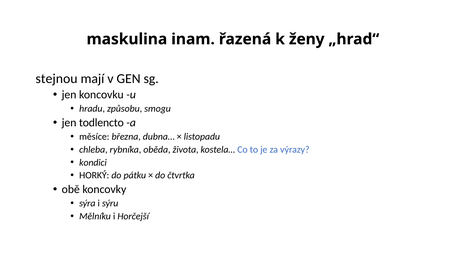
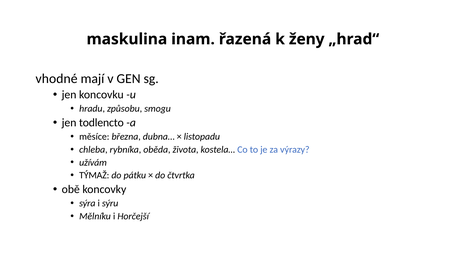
stejnou: stejnou -> vhodné (57, 79)
kondici: kondici -> užívám (93, 163)
HORKÝ: HORKÝ -> TÝMAŽ (94, 175)
